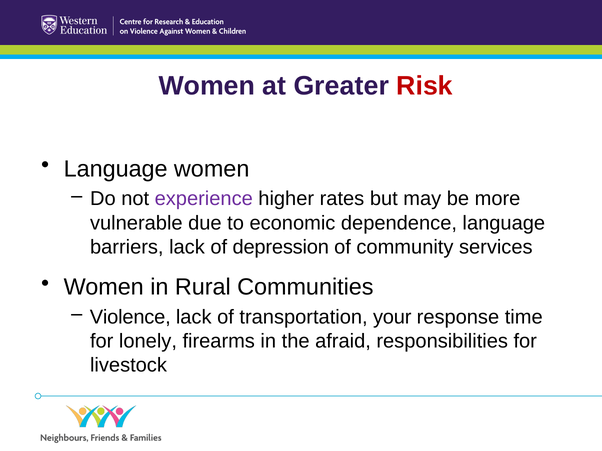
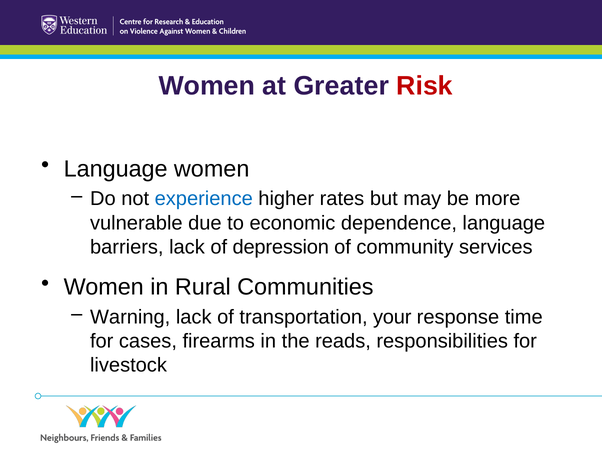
experience colour: purple -> blue (204, 199)
Violence: Violence -> Warning (130, 317)
lonely: lonely -> cases (148, 342)
afraid: afraid -> reads (343, 342)
